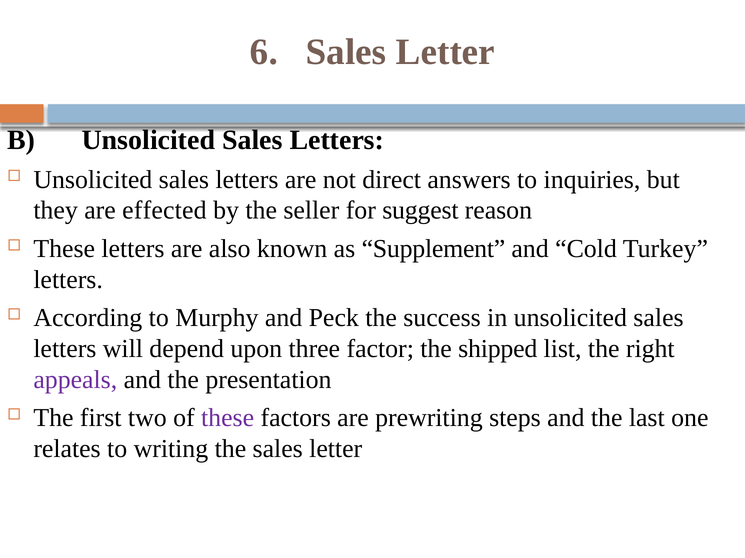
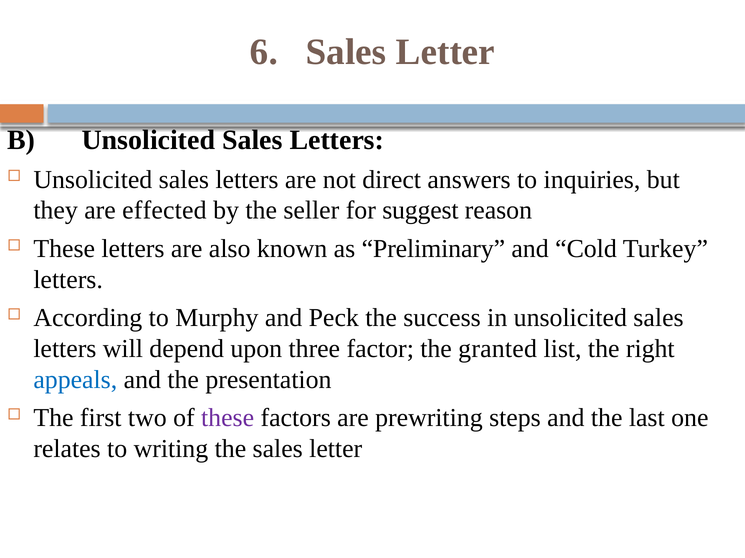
Supplement: Supplement -> Preliminary (433, 249)
shipped: shipped -> granted (498, 349)
appeals colour: purple -> blue (75, 380)
